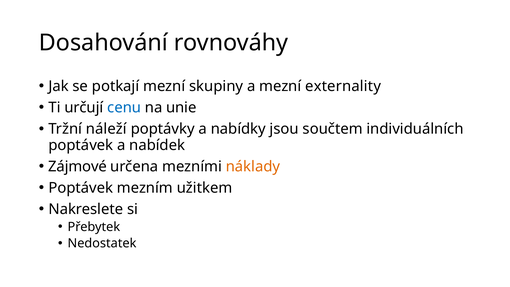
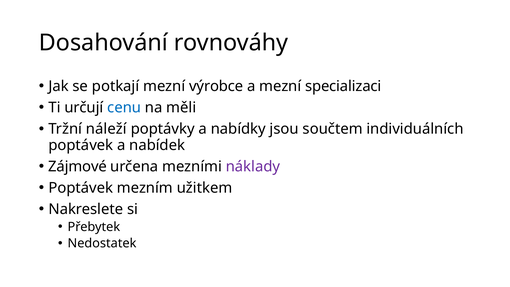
skupiny: skupiny -> výrobce (216, 86)
externality: externality -> specializaci (343, 86)
unie: unie -> měli (181, 108)
náklady colour: orange -> purple (253, 166)
